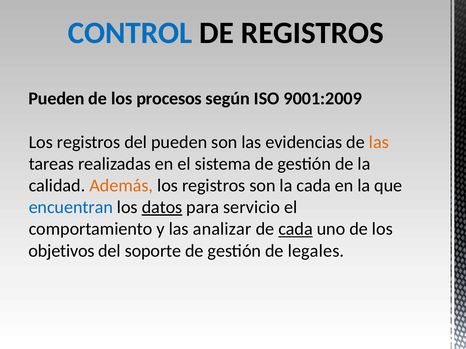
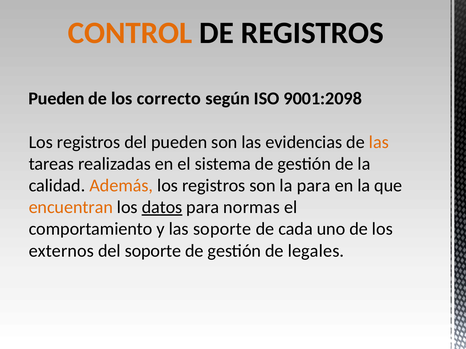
CONTROL colour: blue -> orange (130, 33)
procesos: procesos -> correcto (169, 99)
9001:2009: 9001:2009 -> 9001:2098 (323, 99)
la cada: cada -> para (314, 186)
encuentran colour: blue -> orange (71, 208)
servicio: servicio -> normas (252, 208)
las analizar: analizar -> soporte (222, 229)
cada underline: present -> none (296, 229)
objetivos: objetivos -> externos (61, 251)
